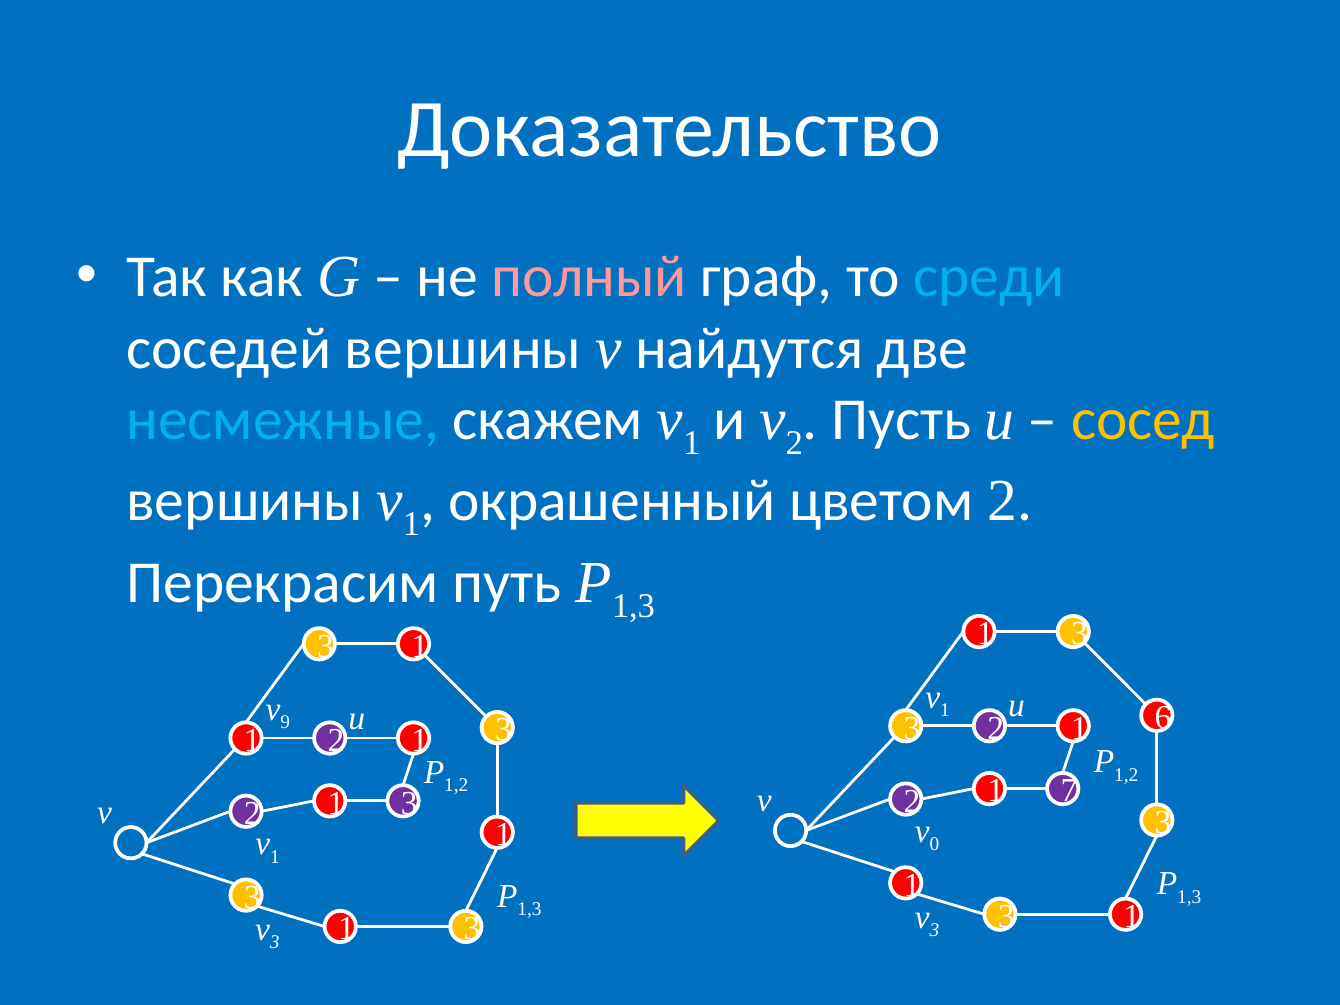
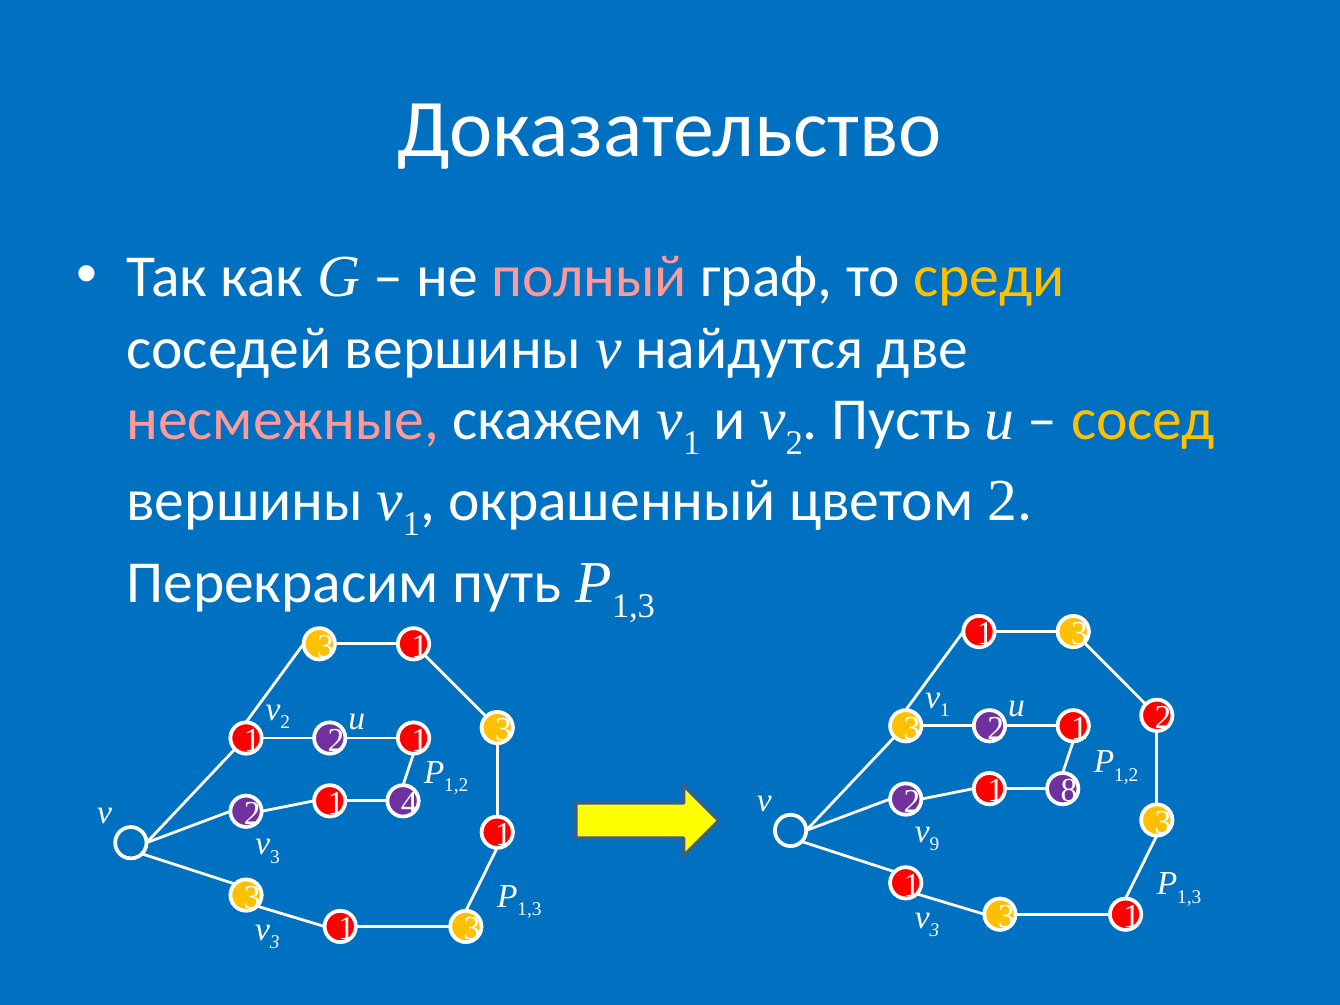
среди colour: light blue -> yellow (989, 277)
несмежные colour: light blue -> pink (283, 420)
u 6: 6 -> 2 (1163, 718)
9: 9 -> 2 (285, 722)
7: 7 -> 8 (1069, 791)
3: 3 -> 4 (409, 803)
0: 0 -> 9 (935, 845)
1: 1 -> 3 (275, 857)
